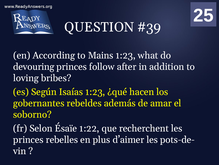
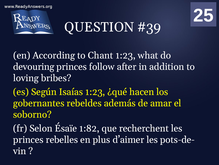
Mains: Mains -> Chant (101, 55)
1:22: 1:22 -> 1:82 (89, 128)
